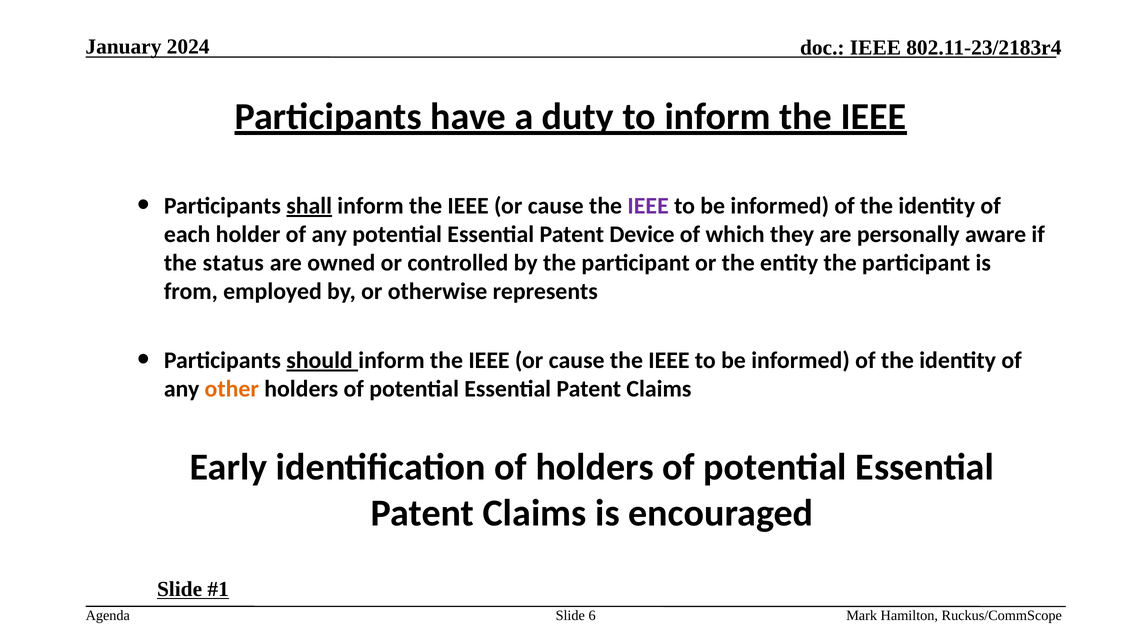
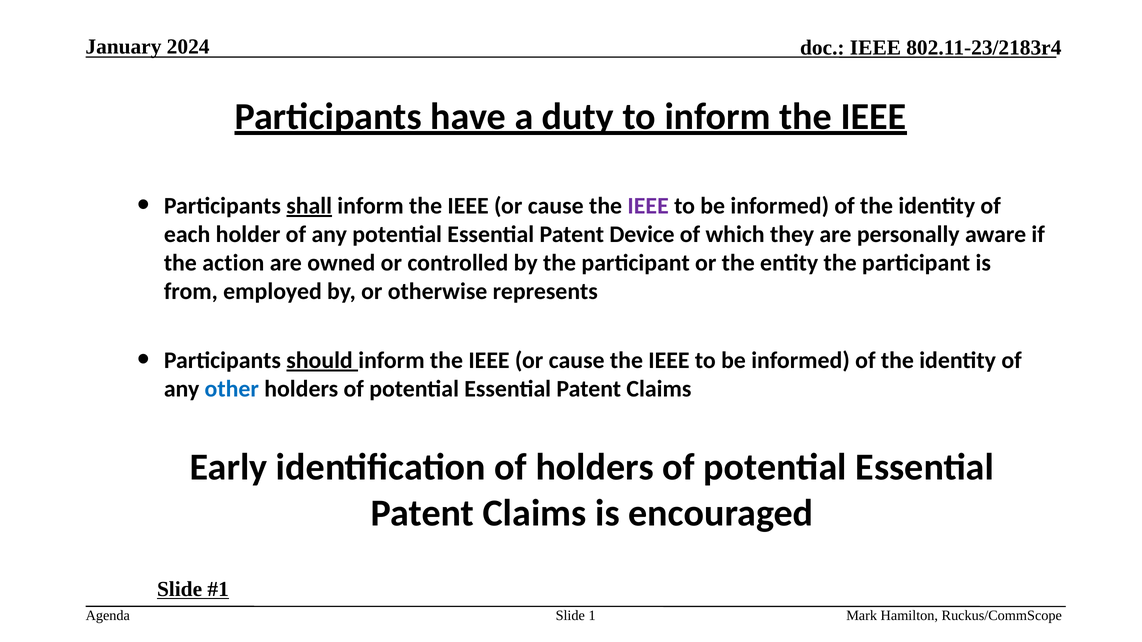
status: status -> action (233, 263)
other colour: orange -> blue (232, 389)
6: 6 -> 1 (592, 616)
